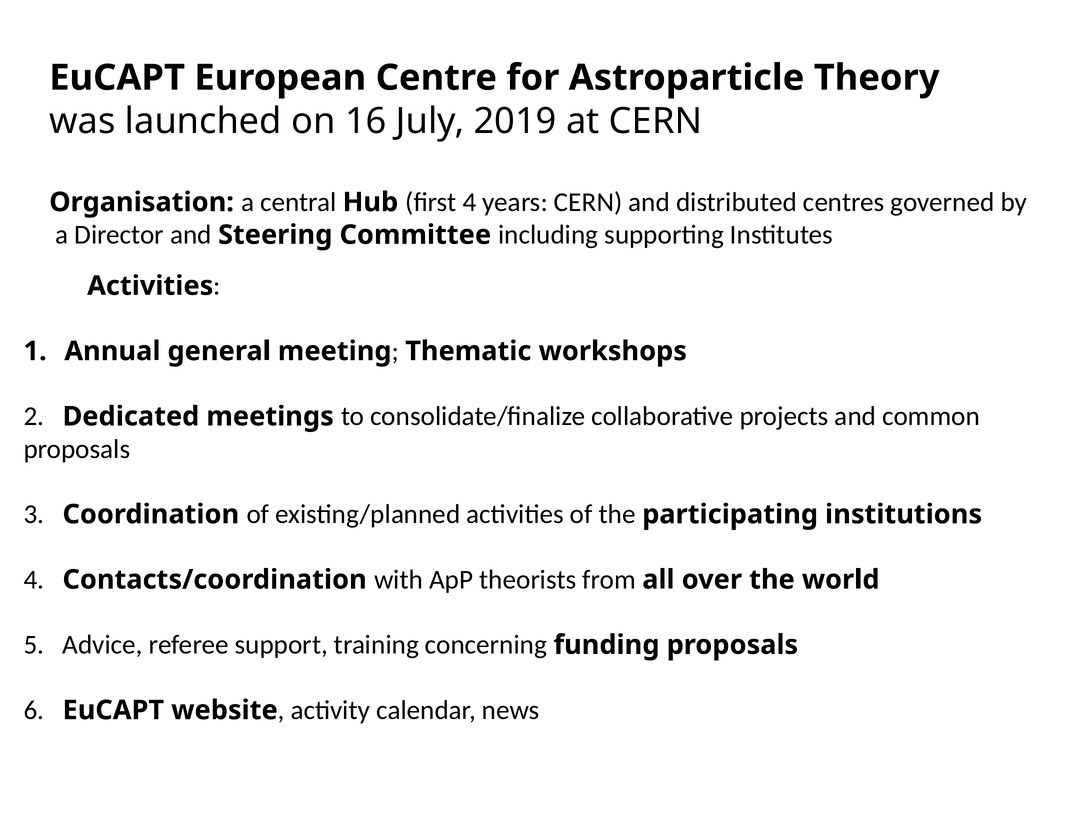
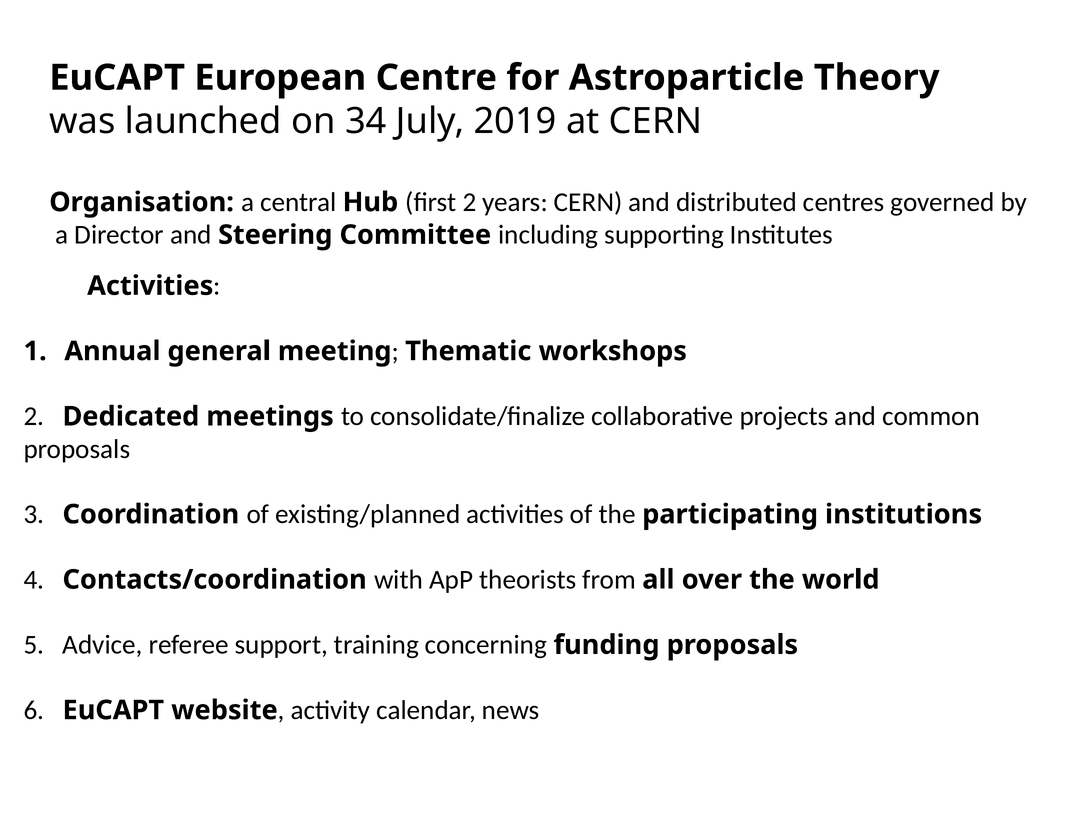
16: 16 -> 34 (366, 121)
first 4: 4 -> 2 (469, 202)
